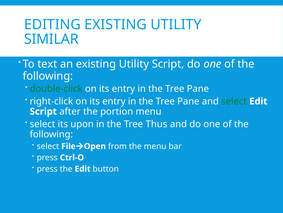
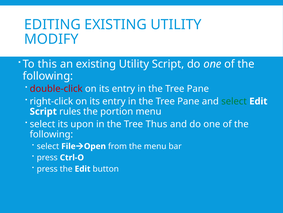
SIMILAR: SIMILAR -> MODIFY (51, 39)
text: text -> this (47, 64)
double-click colour: green -> red (56, 88)
after: after -> rules (70, 111)
